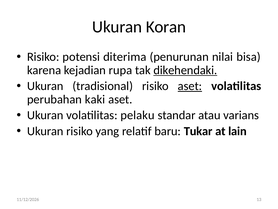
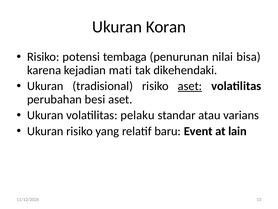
diterima: diterima -> tembaga (125, 57)
rupa: rupa -> mati (120, 70)
dikehendaki underline: present -> none (185, 70)
kaki: kaki -> besi (95, 99)
Tukar: Tukar -> Event (198, 131)
